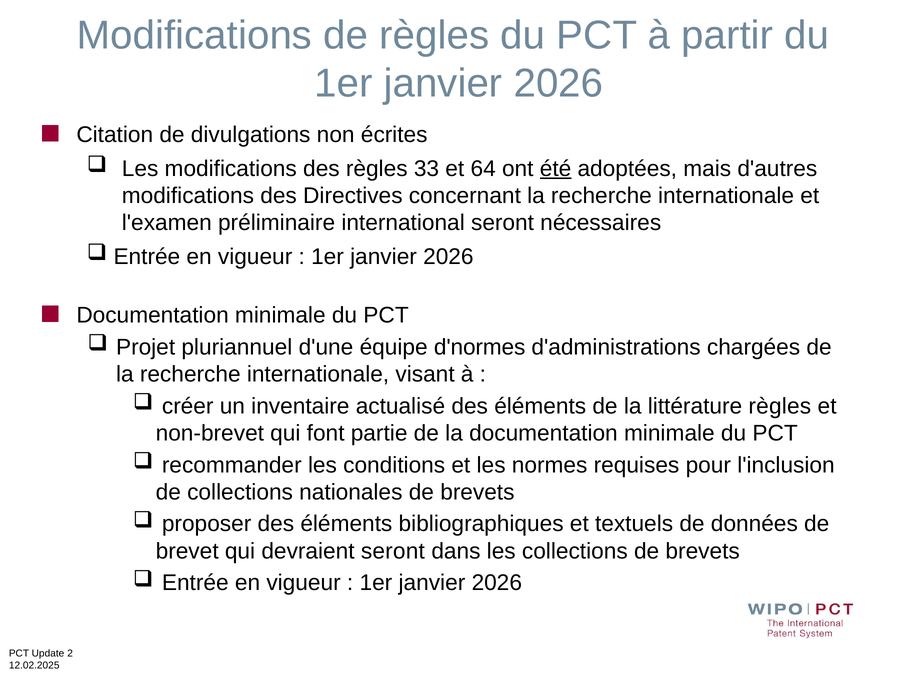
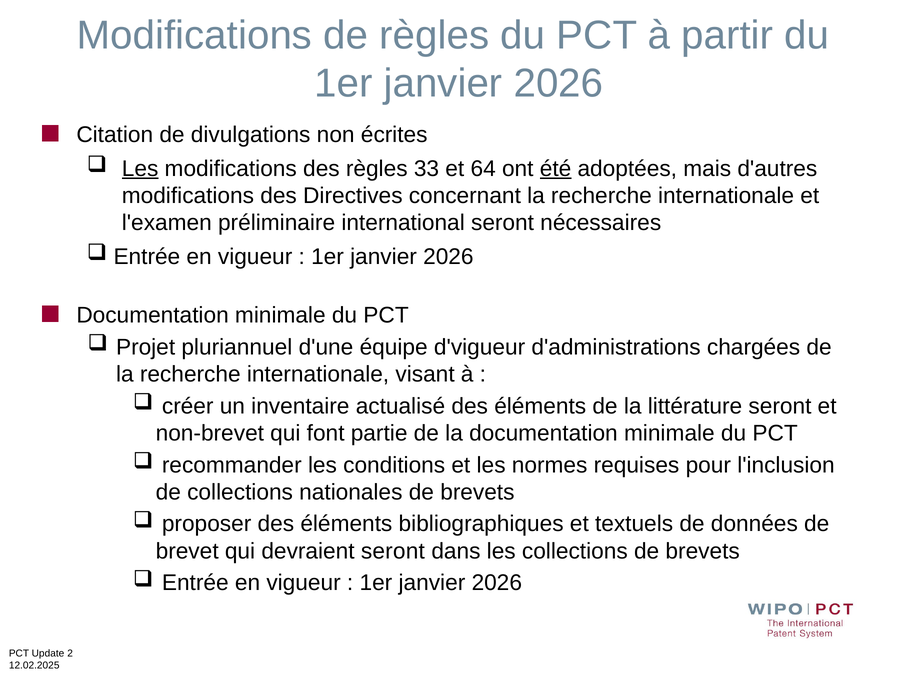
Les underline: none -> present (140, 169)
d'normes: d'normes -> d'vigueur (480, 347)
littérature règles: règles -> seront (780, 406)
